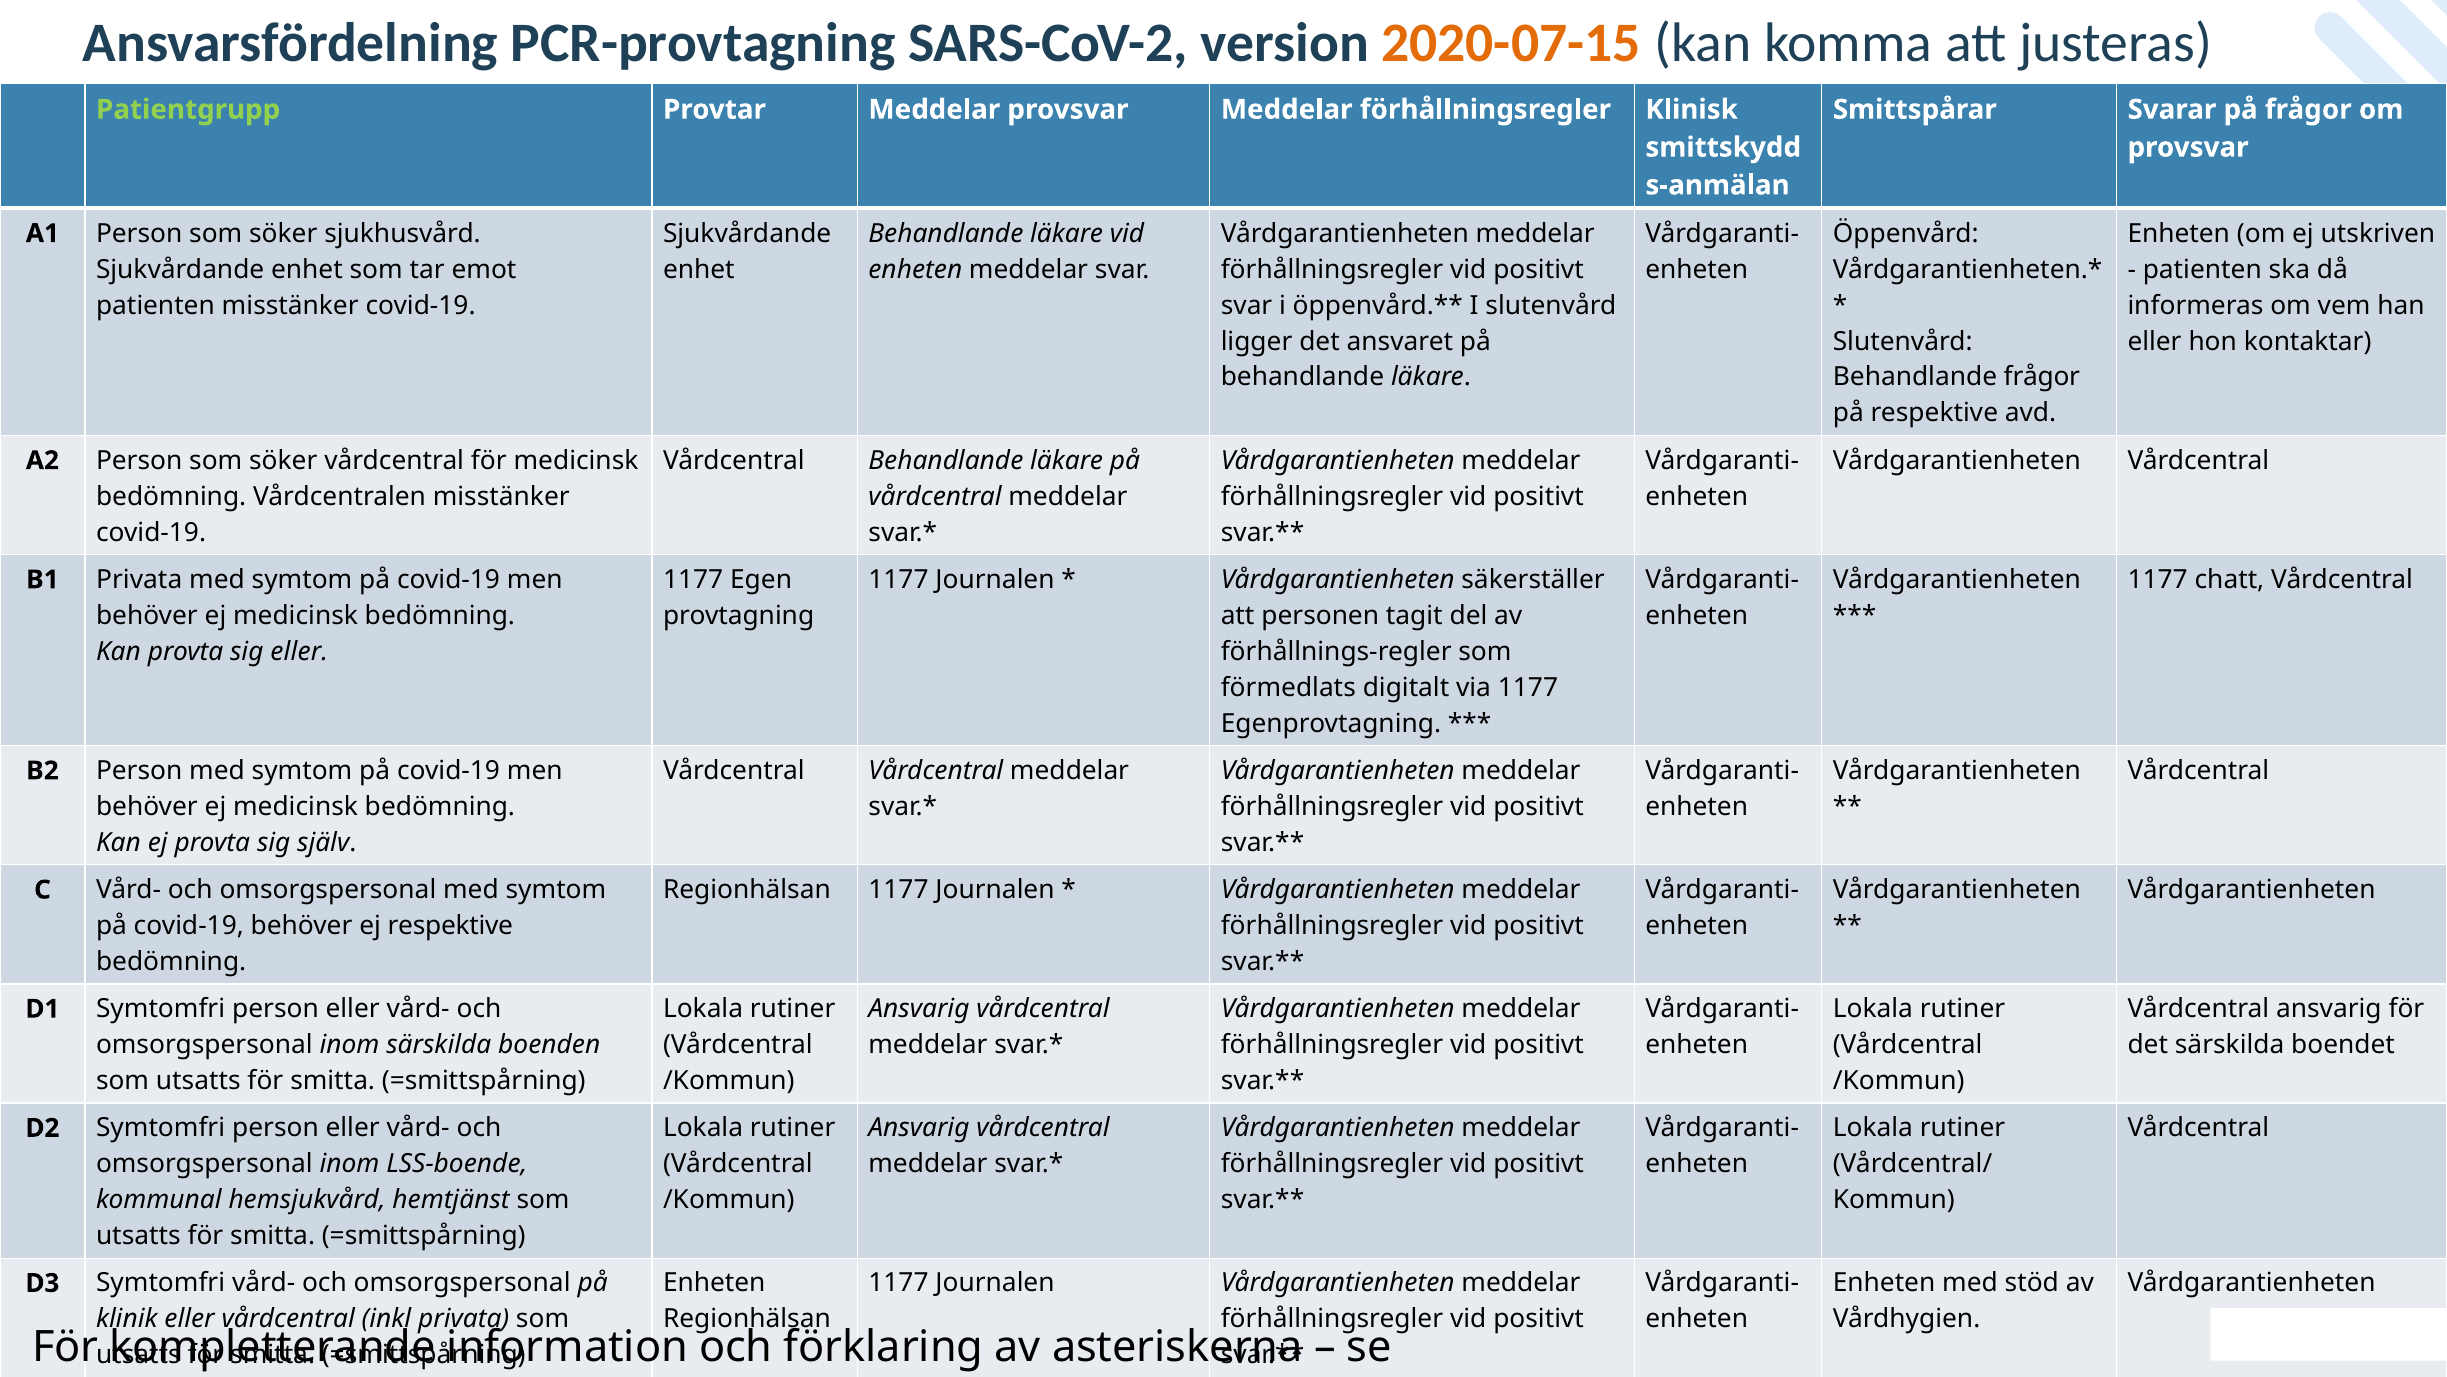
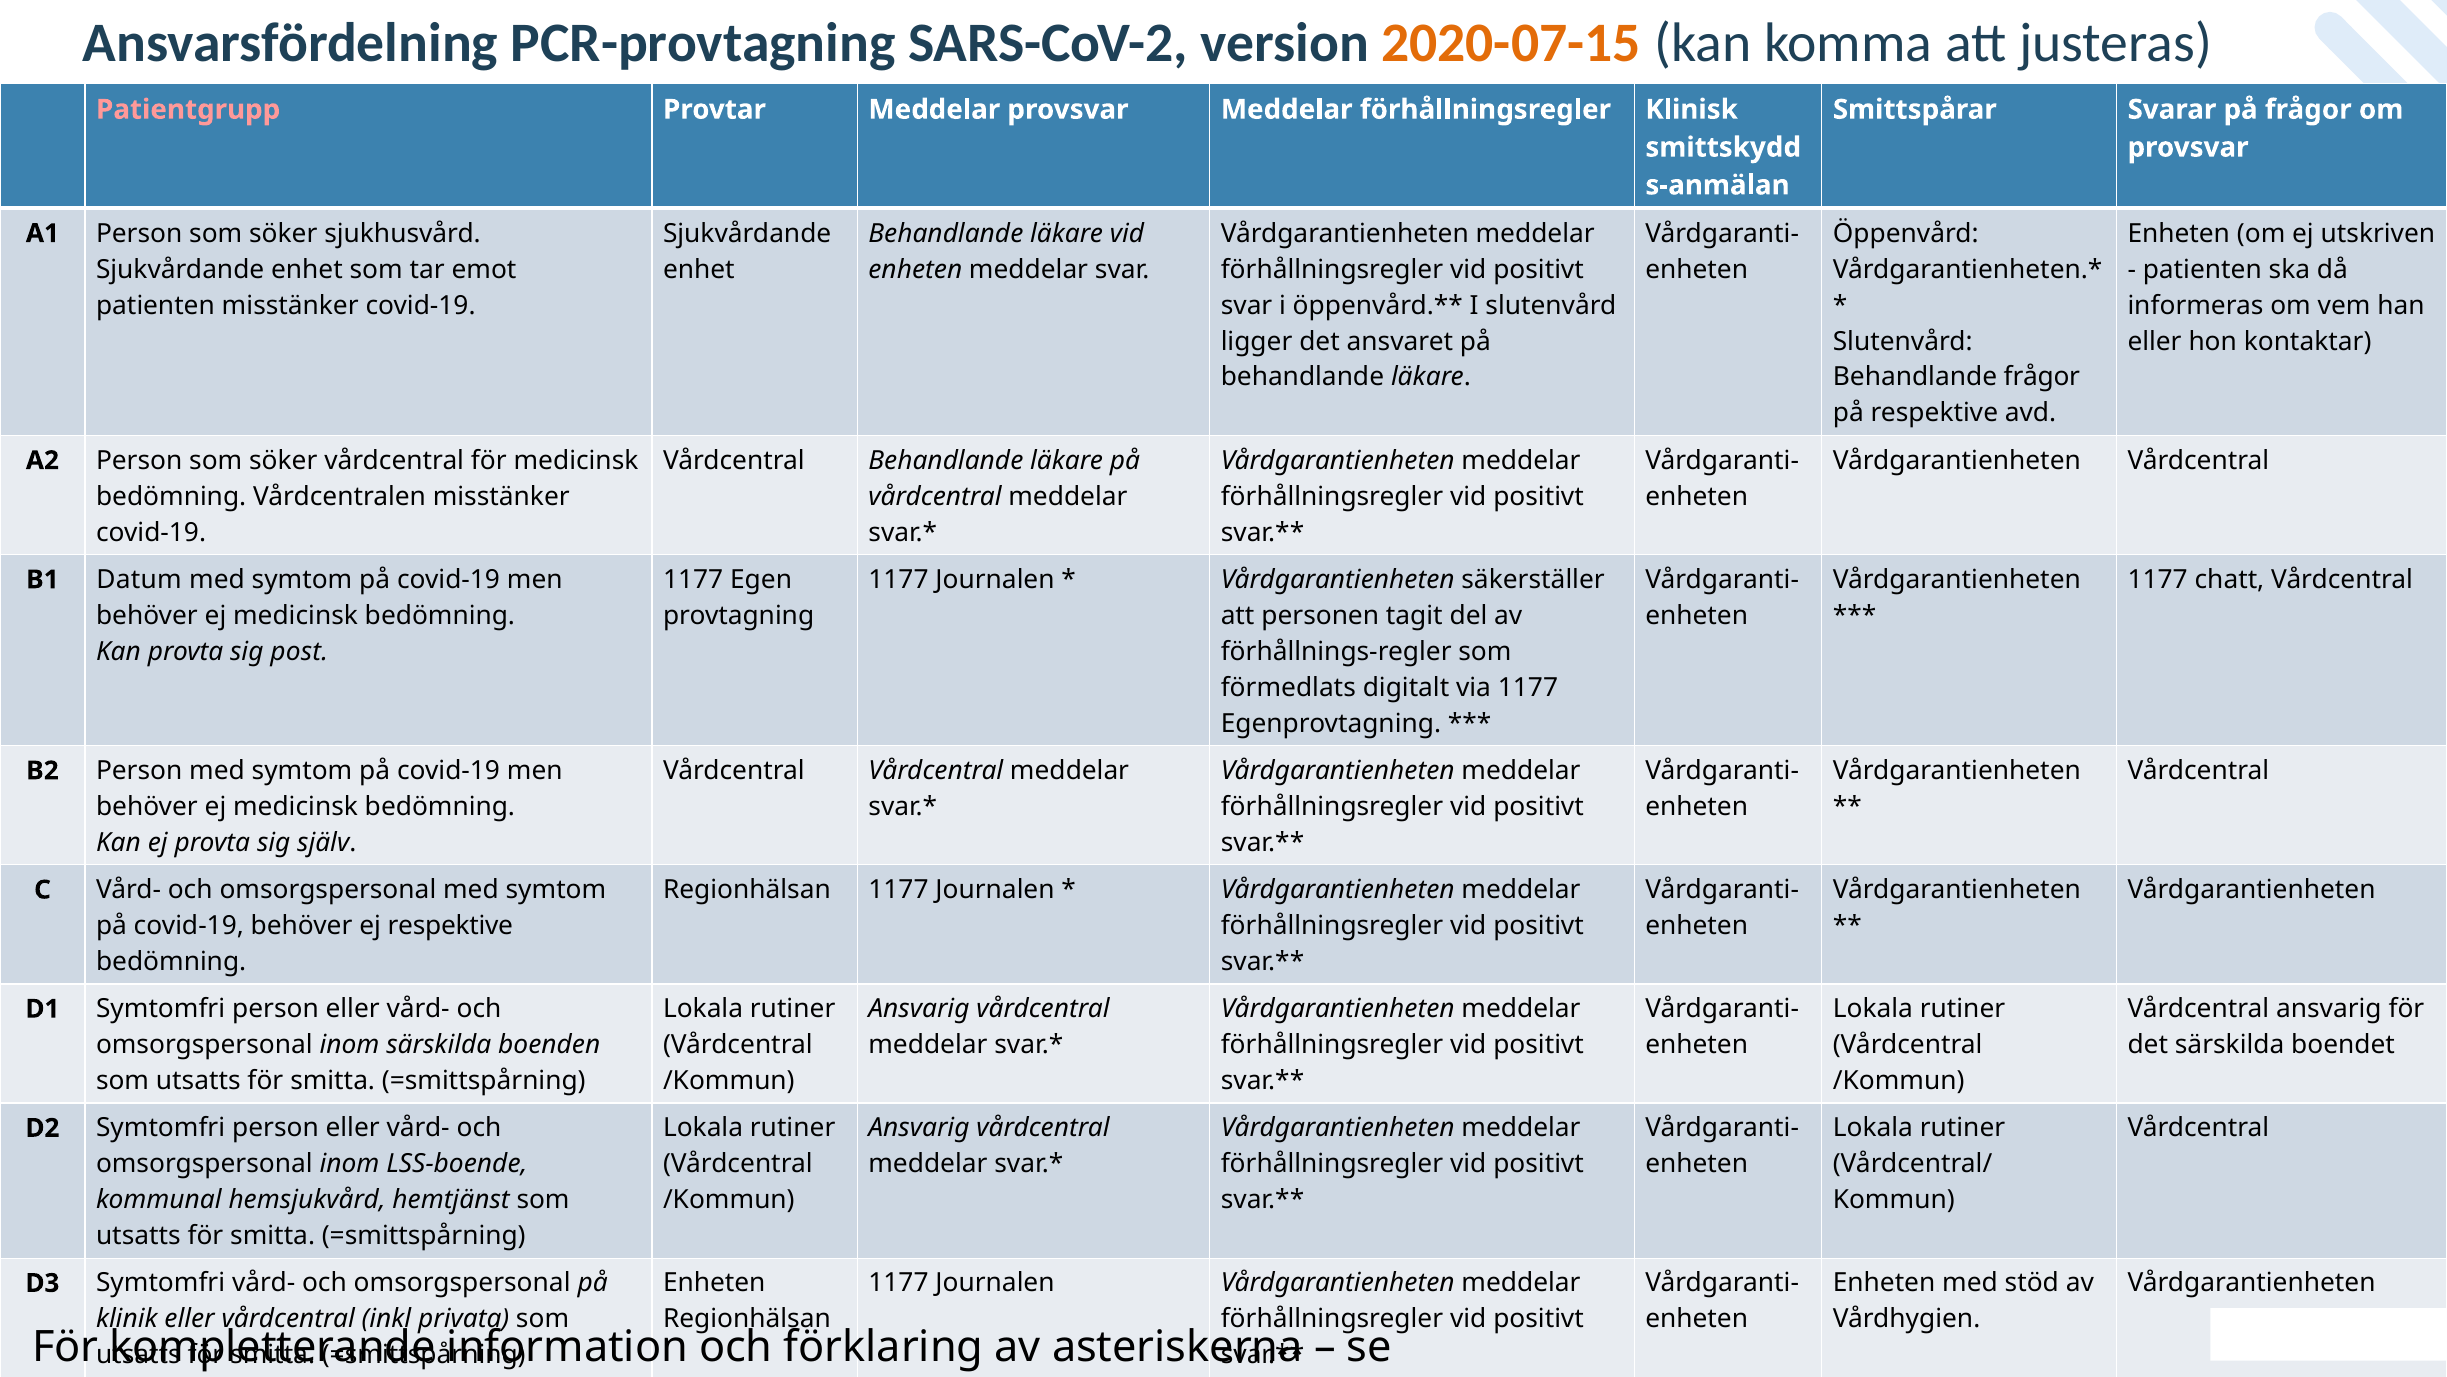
Patientgrupp colour: light green -> pink (188, 110)
B1 Privata: Privata -> Datum (139, 579)
sig eller: eller -> post (299, 651)
